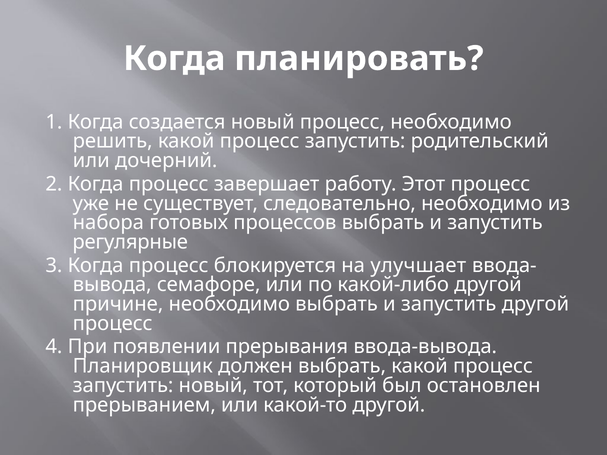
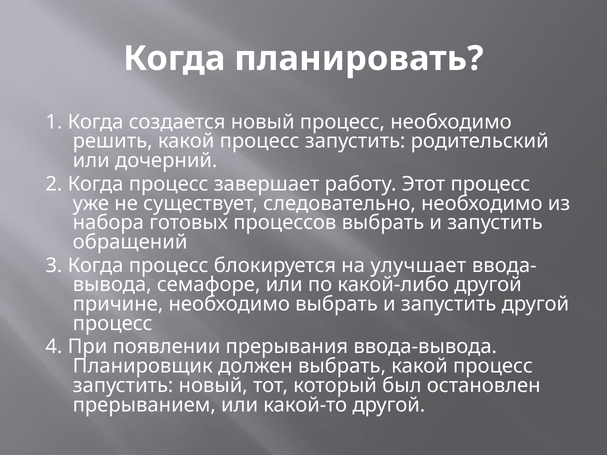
регулярные: регулярные -> обращений (130, 242)
